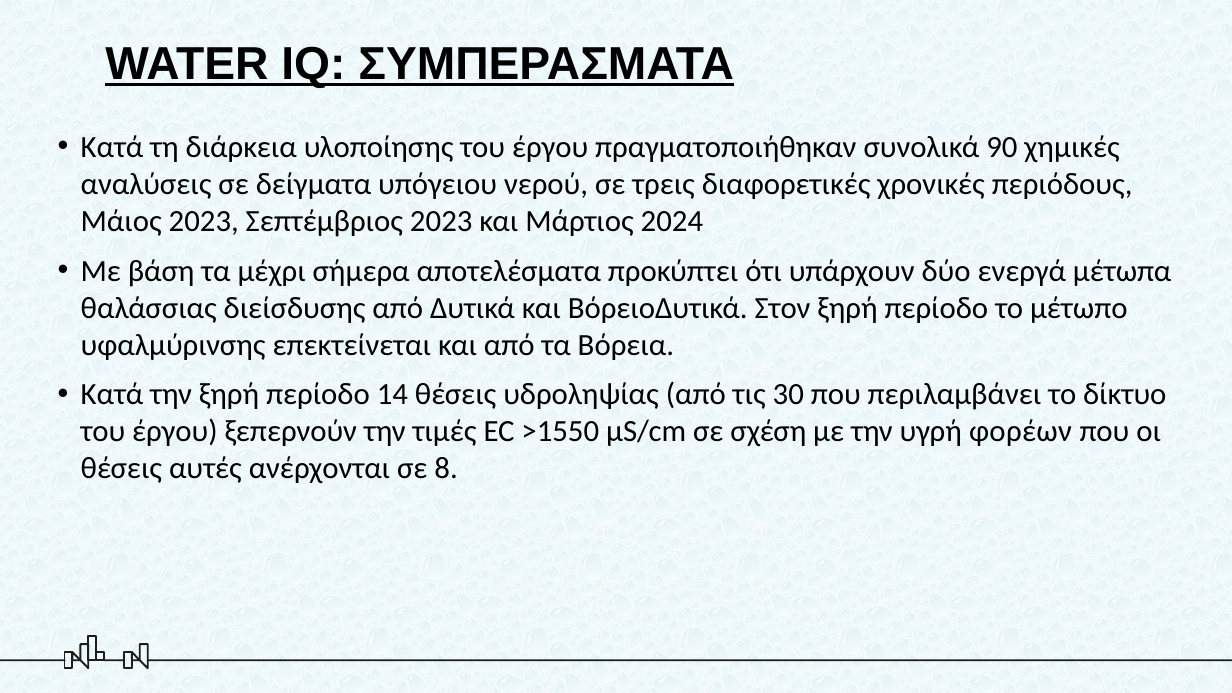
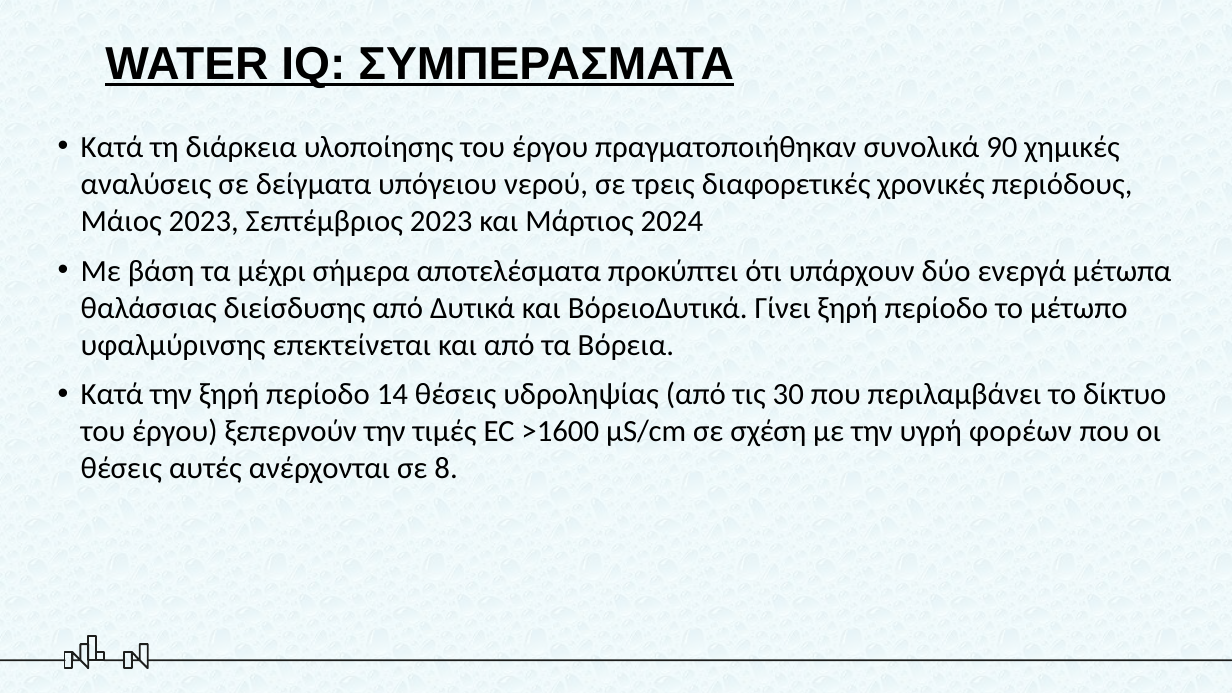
Στον: Στον -> Γίνει (783, 308)
>1550: >1550 -> >1600 (560, 432)
